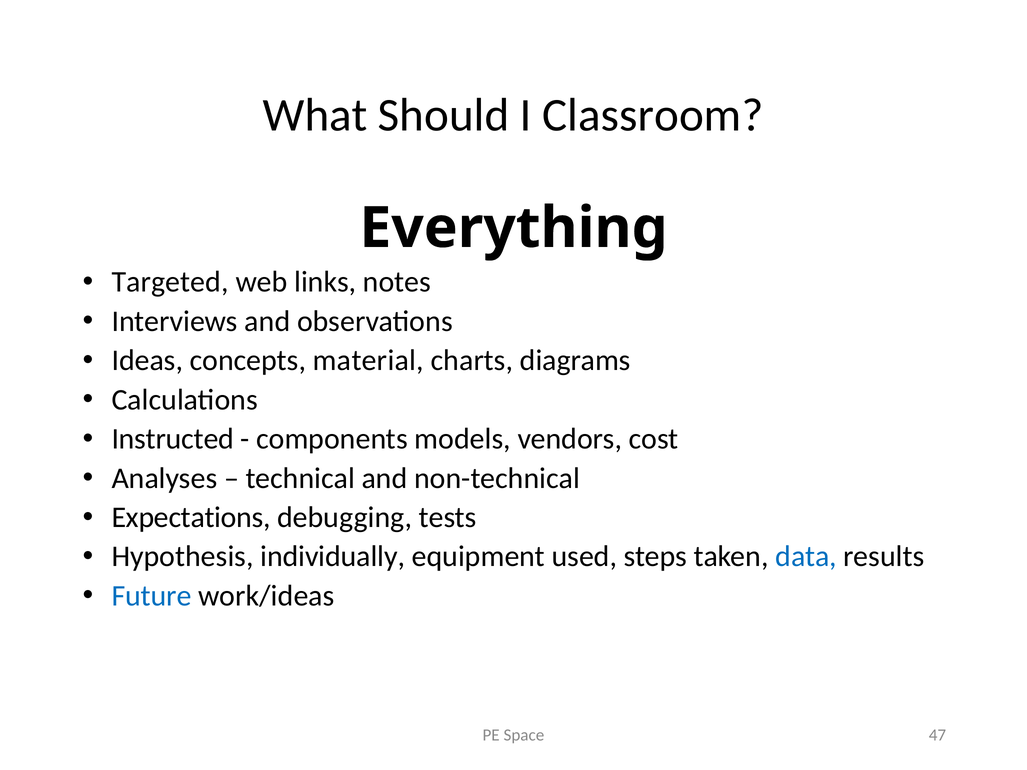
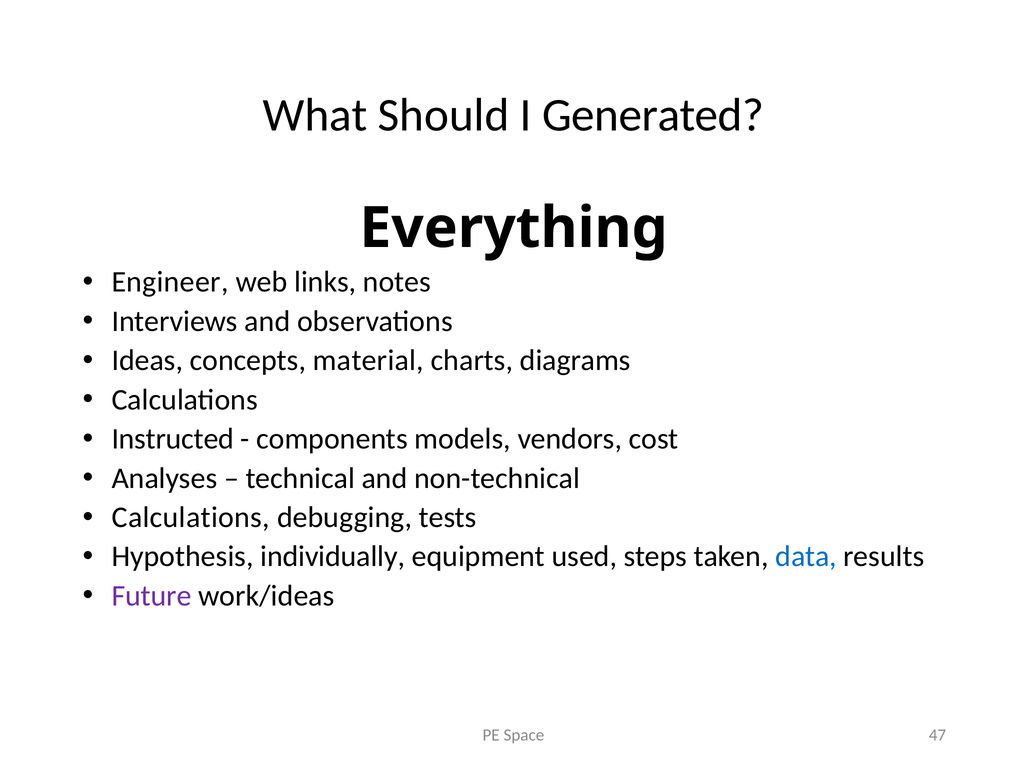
Classroom: Classroom -> Generated (653, 115)
Targeted: Targeted -> Engineer (170, 282)
Expectations: Expectations -> Calculations (191, 518)
Future colour: blue -> purple (152, 596)
